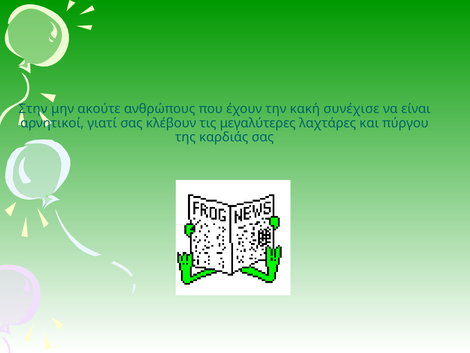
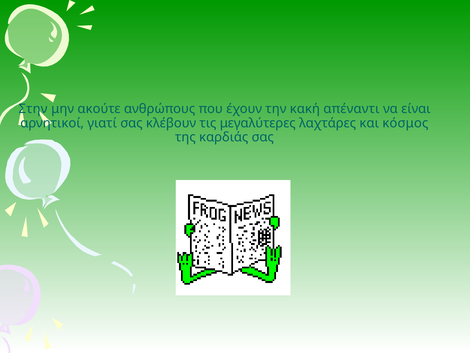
συνέχισε: συνέχισε -> απέναντι (351, 109)
πύργου: πύργου -> κόσμος (405, 123)
